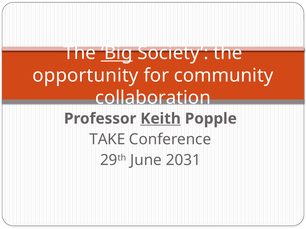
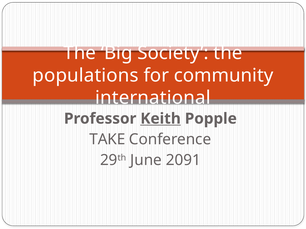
Big underline: present -> none (117, 53)
opportunity: opportunity -> populations (85, 76)
collaboration: collaboration -> international (153, 98)
2031: 2031 -> 2091 (183, 161)
